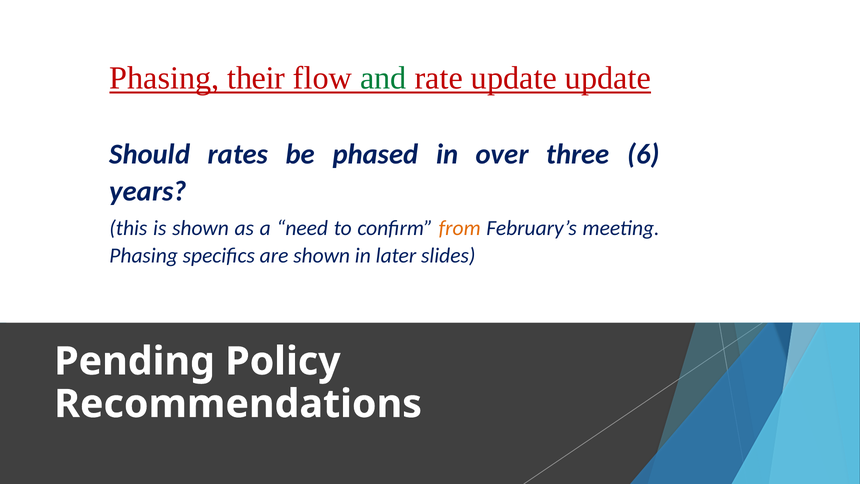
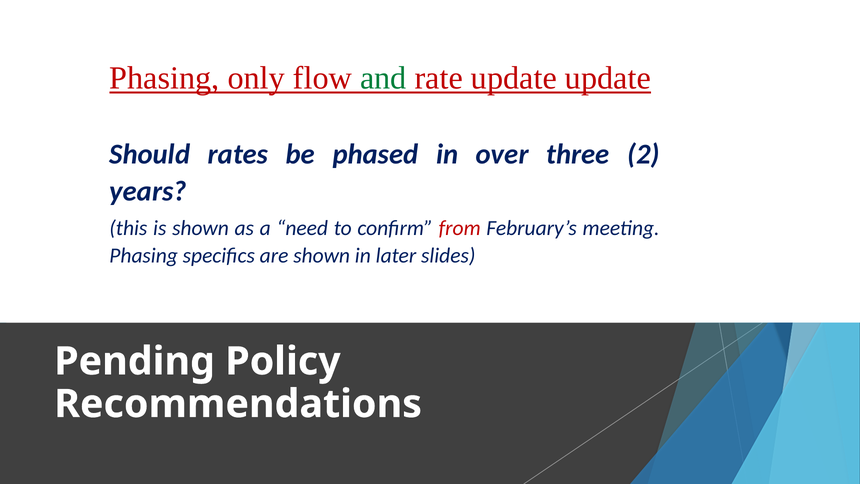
their: their -> only (256, 78)
6: 6 -> 2 (643, 154)
from colour: orange -> red (460, 228)
